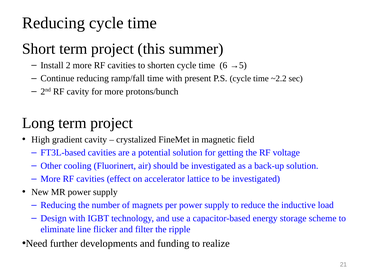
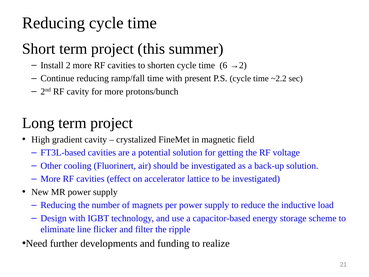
→5: →5 -> →2 (238, 65)
